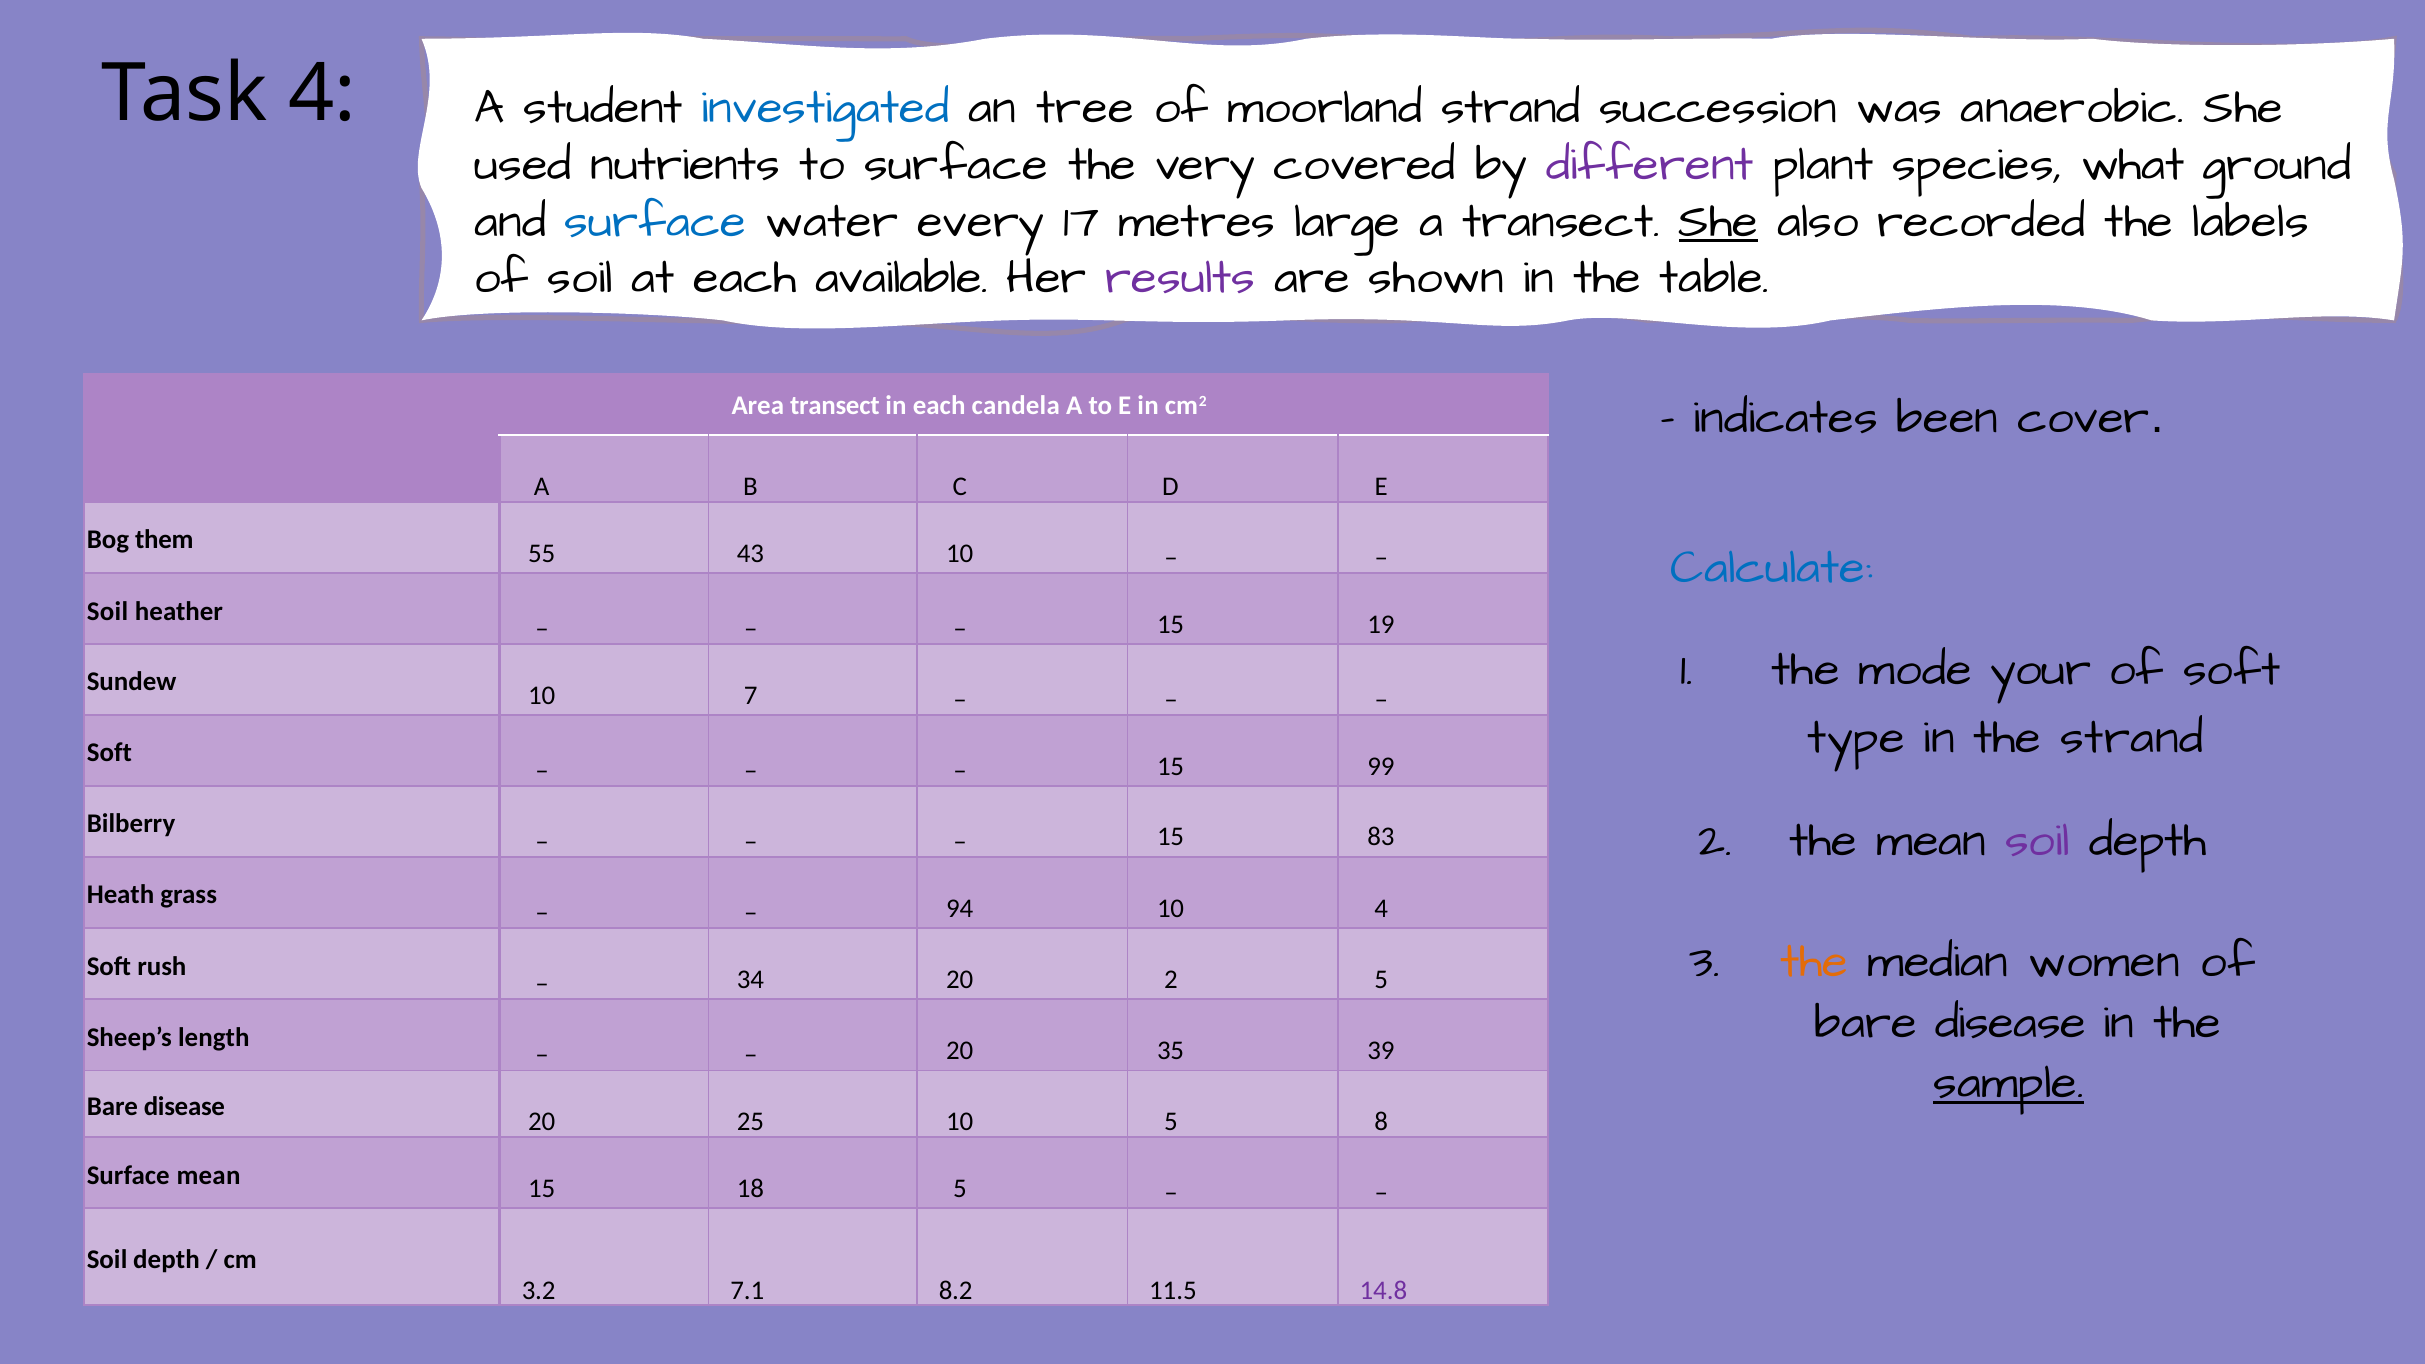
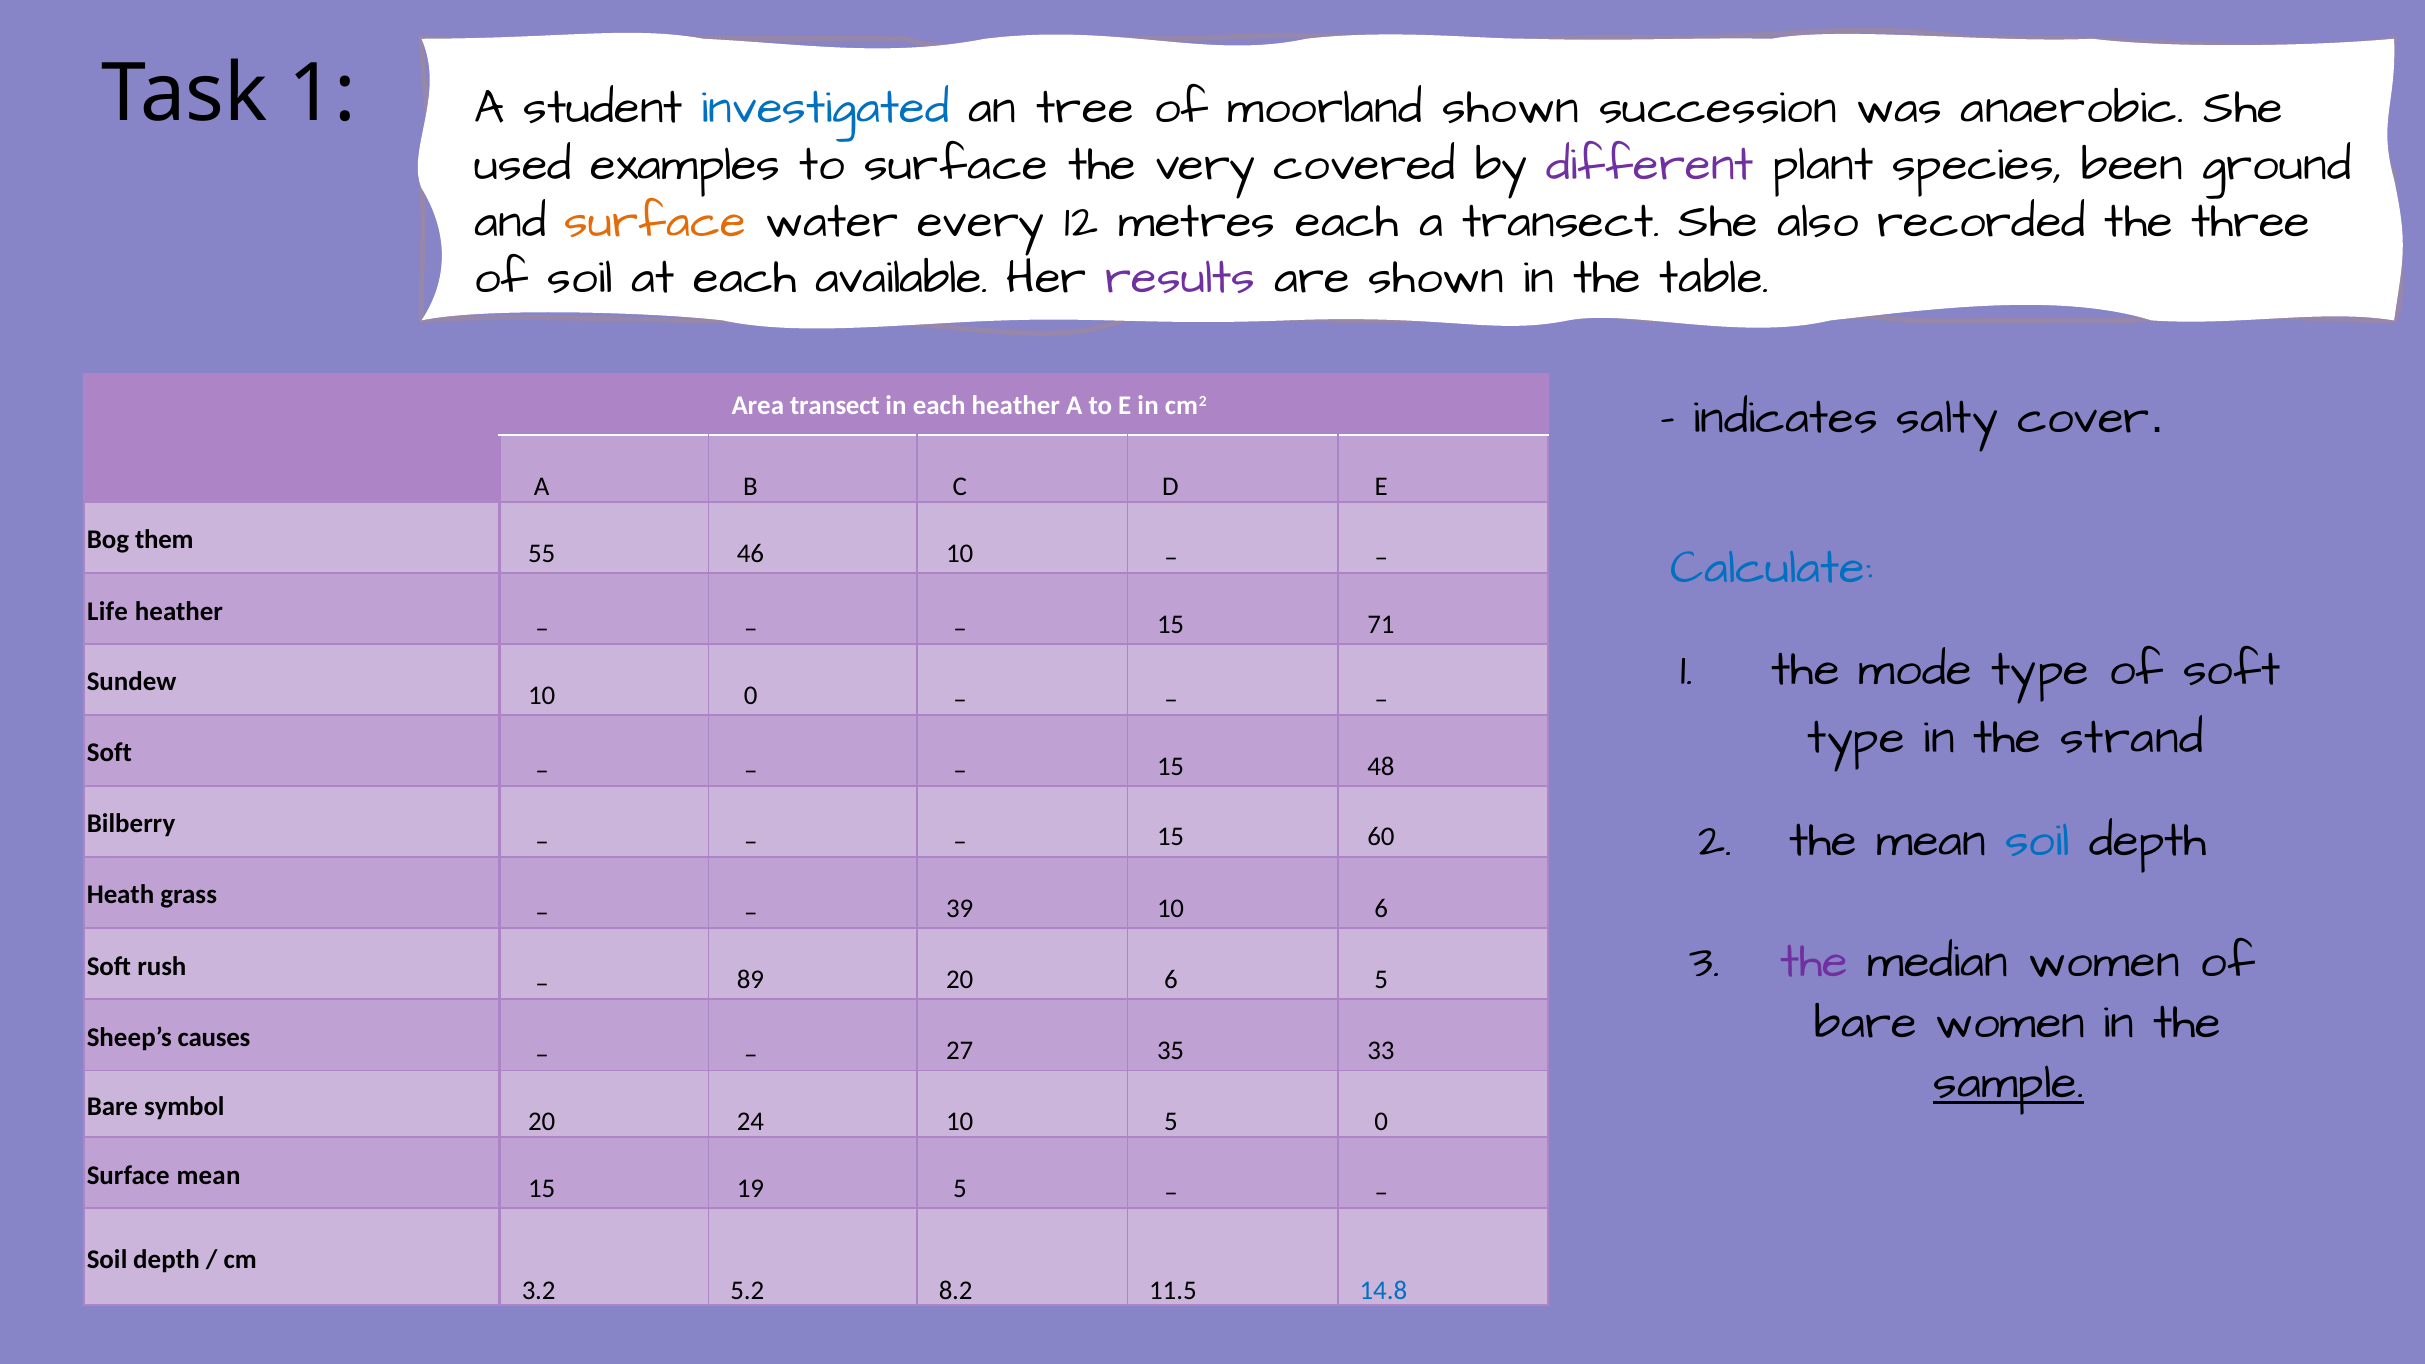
Task 4: 4 -> 1 (322, 94)
moorland strand: strand -> shown (1511, 107)
nutrients: nutrients -> examples (685, 164)
what: what -> been (2132, 164)
surface colour: blue -> orange (656, 221)
17: 17 -> 12 (1081, 221)
metres large: large -> each (1347, 221)
She underline: present -> none (1718, 221)
labels: labels -> three (2251, 221)
each candela: candela -> heather (1016, 405)
been: been -> salty (1947, 417)
43: 43 -> 46 (751, 553)
Soil: Soil -> Life (108, 611)
19: 19 -> 71 (1381, 625)
mode your: your -> type (2040, 669)
10 7: 7 -> 0 (751, 696)
99: 99 -> 48 (1381, 766)
soil colour: purple -> blue (2038, 840)
83: 83 -> 60 (1381, 837)
94: 94 -> 39 (960, 908)
10 4: 4 -> 6 (1381, 908)
the colour: orange -> purple (1814, 961)
34: 34 -> 89 (751, 979)
20 2: 2 -> 6 (1171, 979)
disease: disease -> women (2010, 1022)
length: length -> causes (214, 1037)
20: 20 -> 27 (960, 1051)
39: 39 -> 33 (1381, 1051)
disease: disease -> symbol (184, 1106)
25: 25 -> 24 (751, 1122)
5 8: 8 -> 0 (1381, 1122)
18: 18 -> 19 (751, 1189)
7.1: 7.1 -> 5.2 (747, 1291)
14.8 colour: purple -> blue (1383, 1291)
